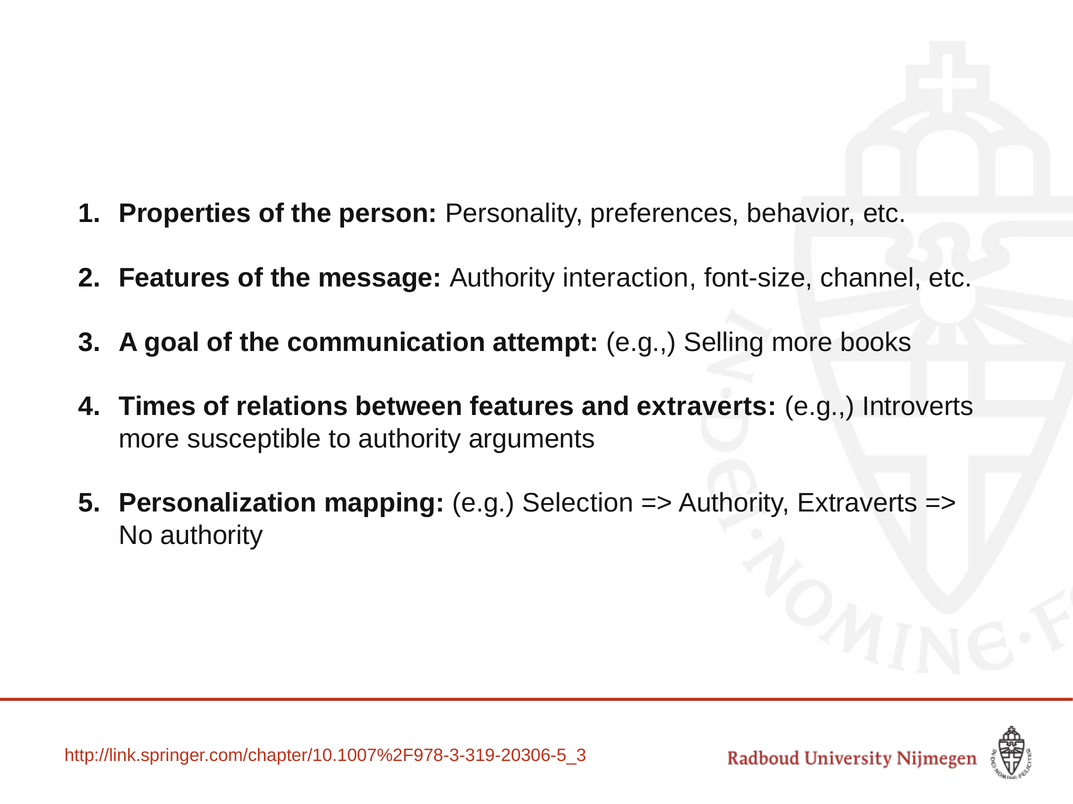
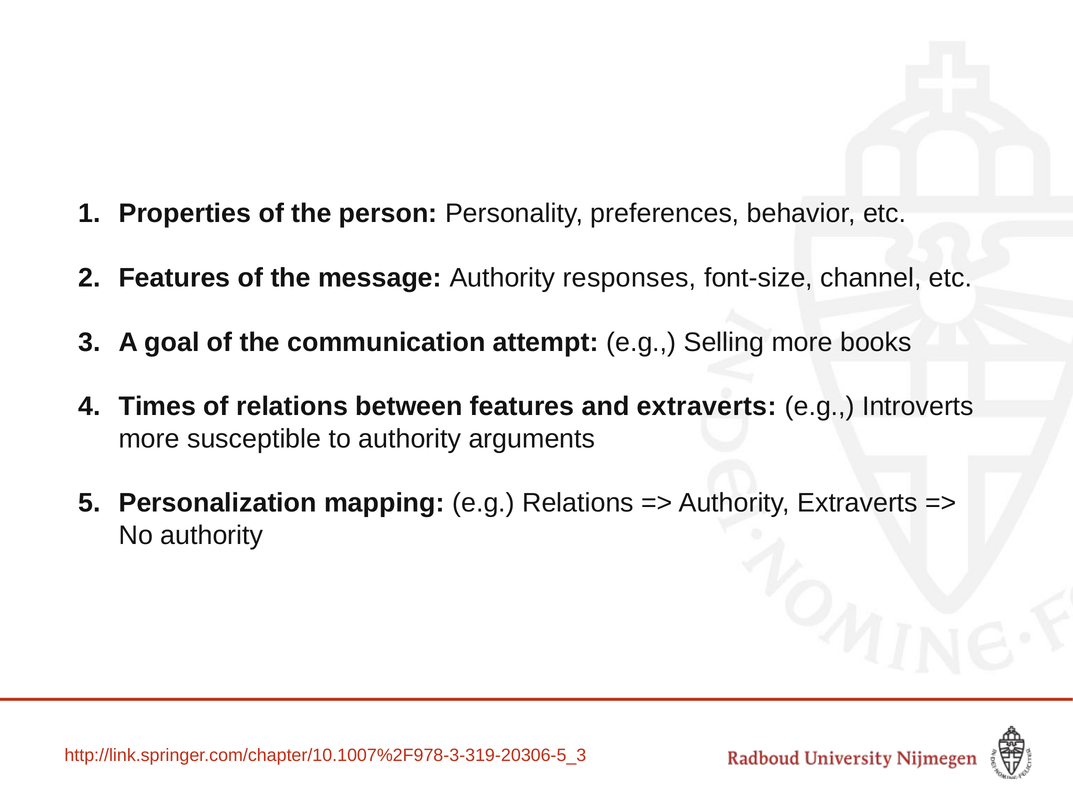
interaction: interaction -> responses (630, 278)
e.g Selection: Selection -> Relations (578, 503)
